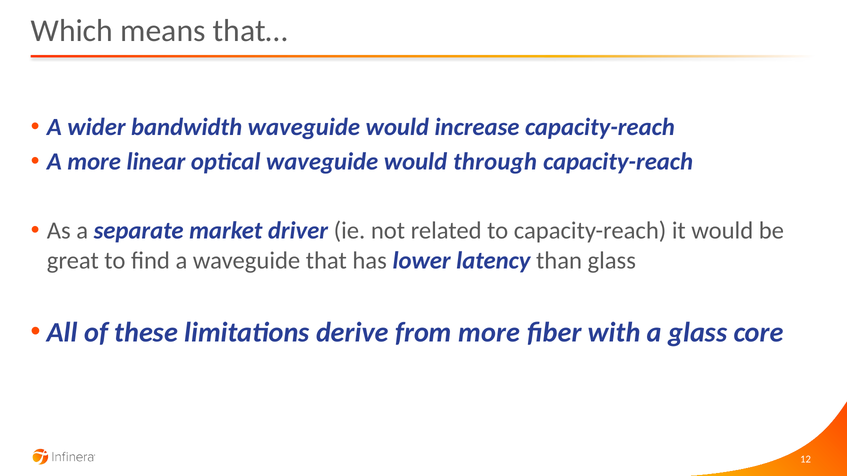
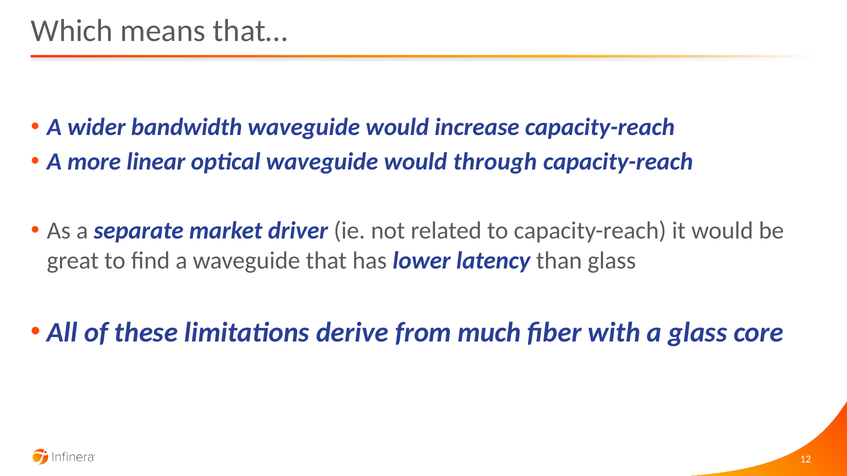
from more: more -> much (490, 333)
